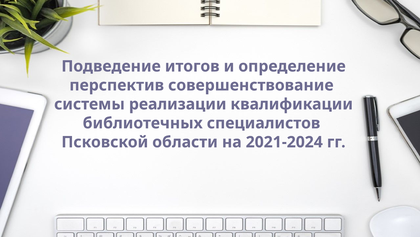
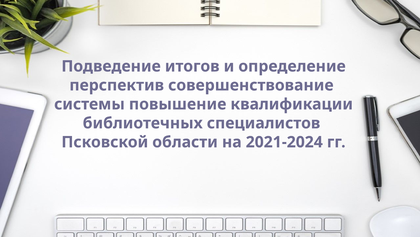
реализации: реализации -> повышение (178, 104)
